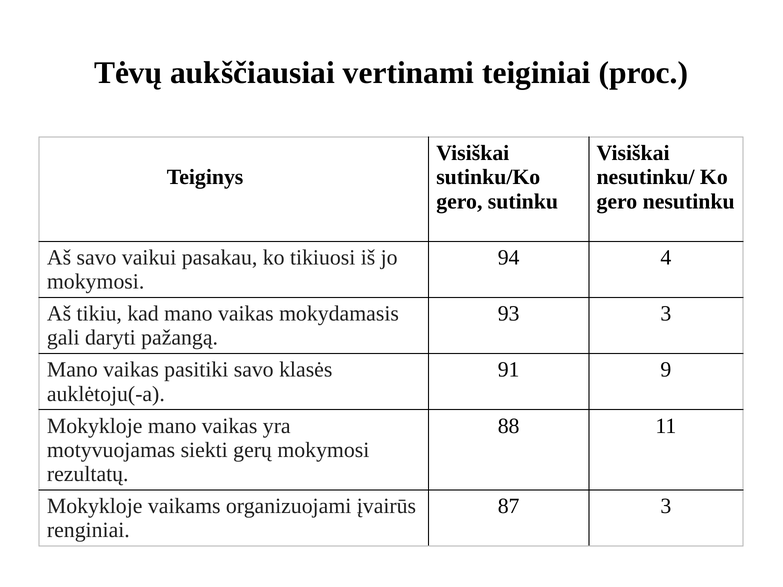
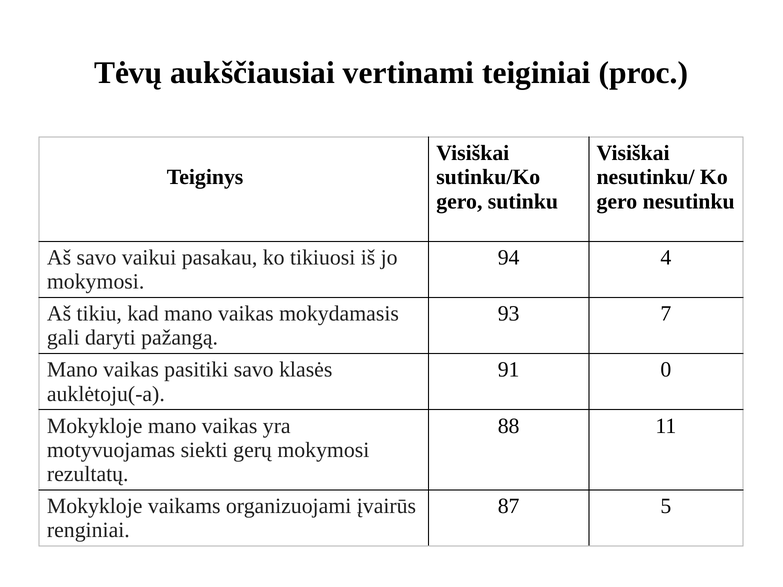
93 3: 3 -> 7 (666, 314)
9: 9 -> 0 (666, 370)
87 3: 3 -> 5 (666, 506)
